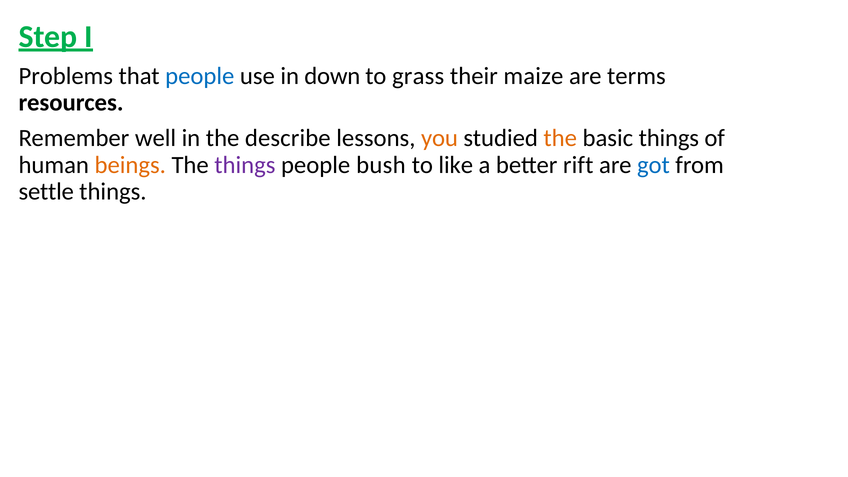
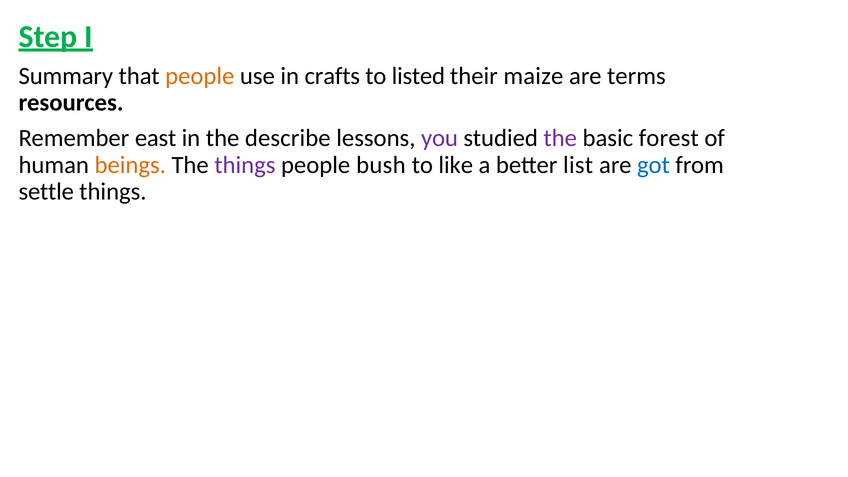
Problems: Problems -> Summary (66, 76)
people colour: blue -> orange (200, 76)
down: down -> crafts (332, 76)
grass: grass -> listed (418, 76)
well: well -> east (156, 138)
you colour: orange -> purple (440, 138)
the colour: orange -> purple (560, 138)
basic things: things -> forest (669, 138)
rift: rift -> list (578, 165)
